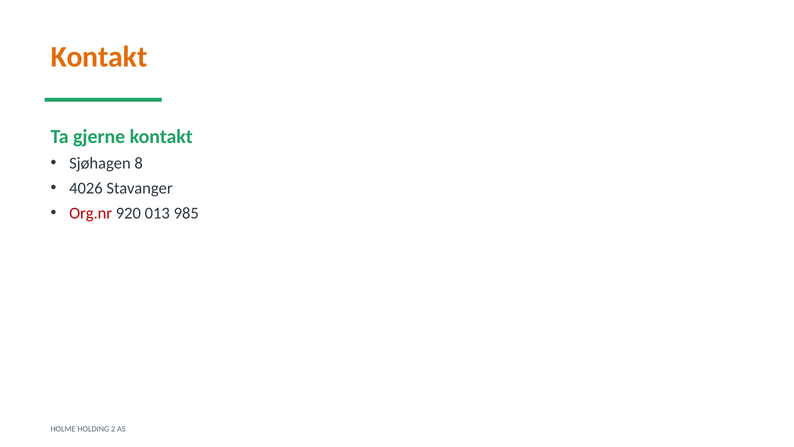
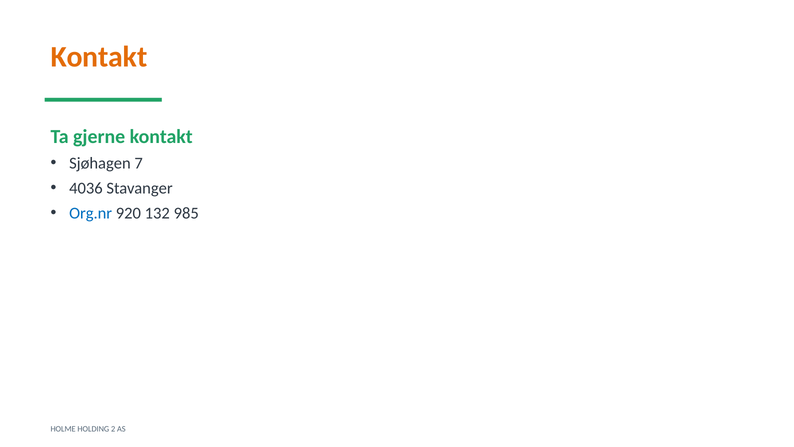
8: 8 -> 7 (139, 163)
4026: 4026 -> 4036 (86, 188)
Org.nr colour: red -> blue (91, 213)
013: 013 -> 132 (157, 213)
